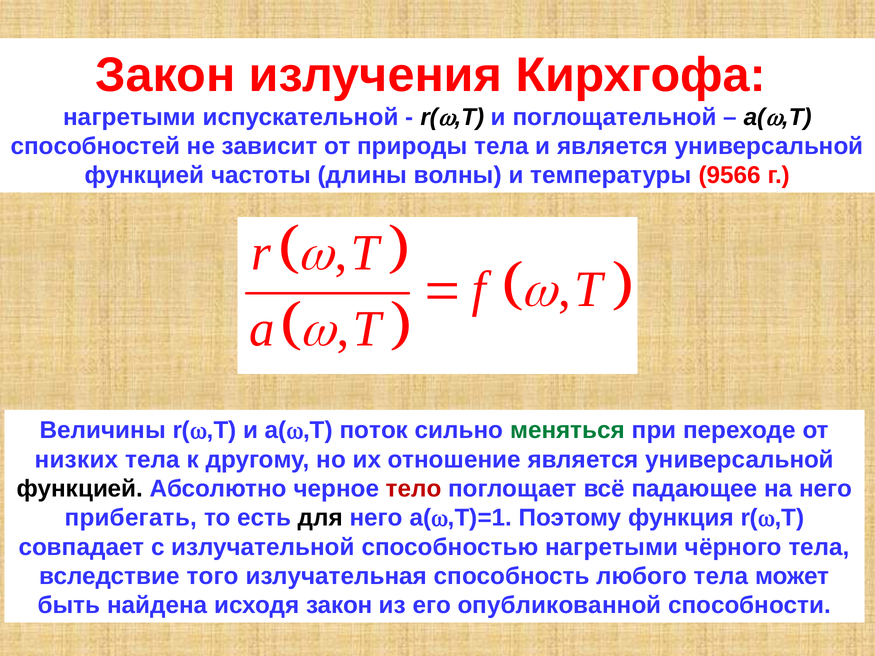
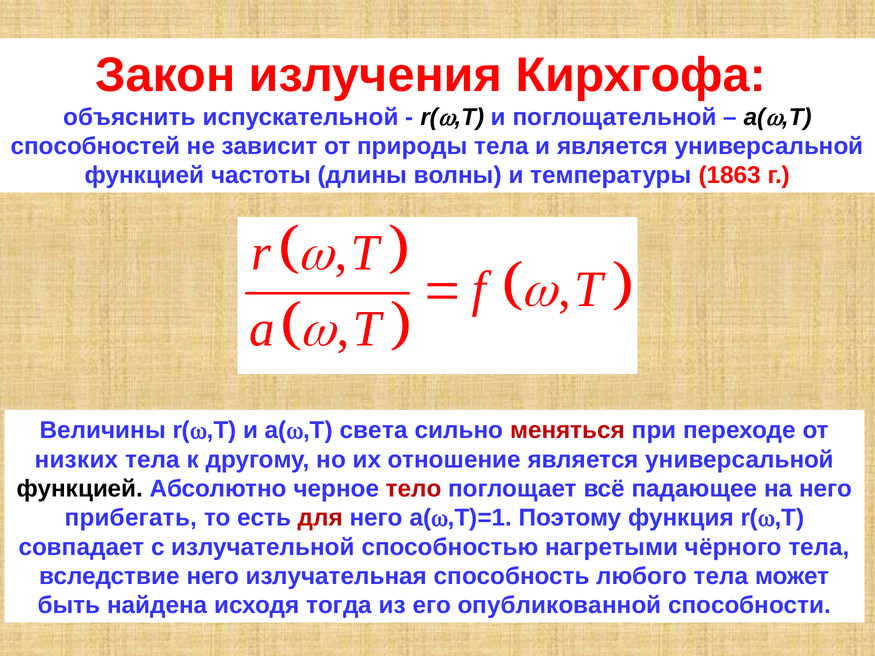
нагретыми: нагретыми -> объяснить (130, 117)
9566: 9566 -> 1863 (730, 176)
поток: поток -> света (374, 431)
меняться colour: green -> red (568, 431)
для colour: black -> red (320, 518)
вследствие того: того -> него (213, 577)
исходя закон: закон -> тогда (339, 606)
